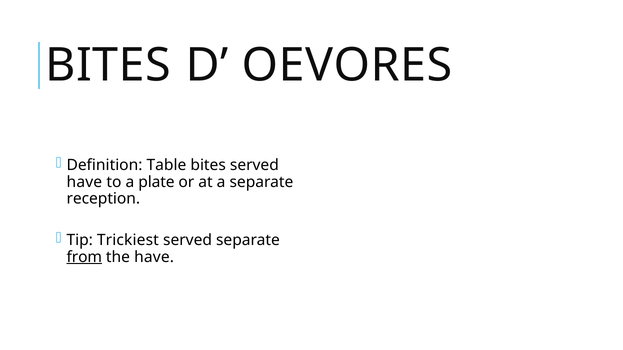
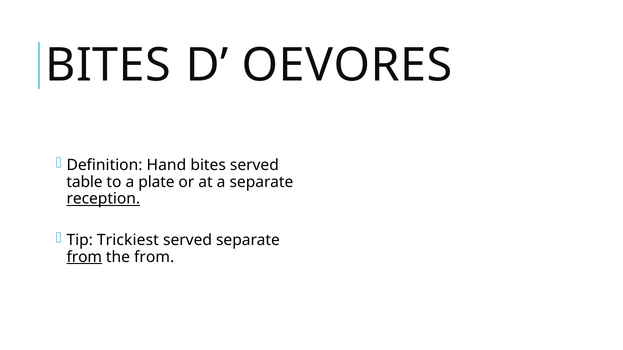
Table: Table -> Hand (166, 165)
have: have -> table (85, 182)
reception underline: none -> present (103, 199)
the have: have -> from (154, 257)
